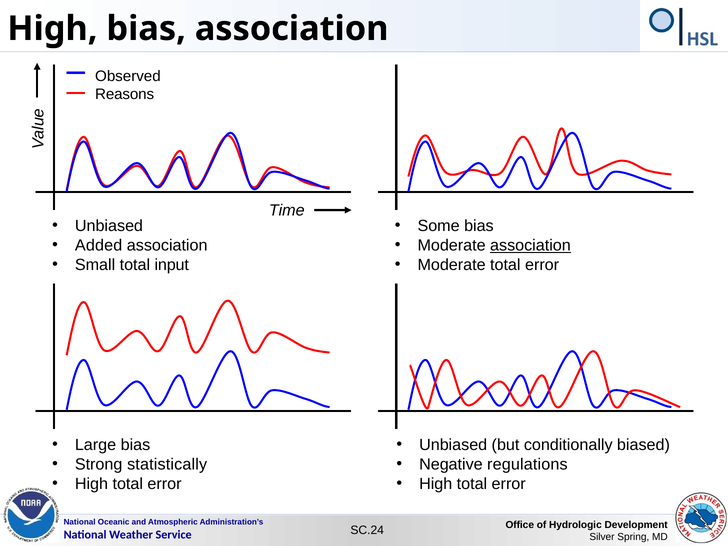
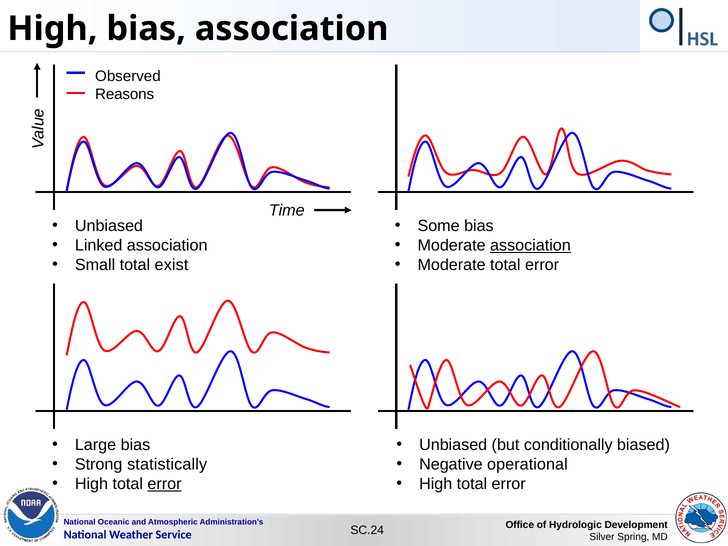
Added: Added -> Linked (99, 245)
input: input -> exist (172, 265)
regulations: regulations -> operational (527, 464)
error underline: none -> present (164, 484)
